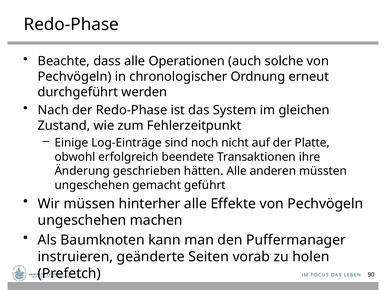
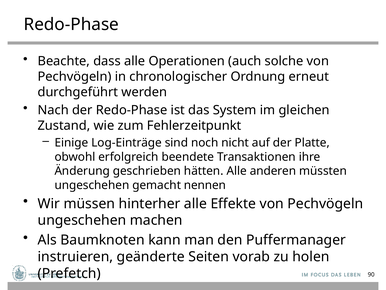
geführt: geführt -> nennen (205, 185)
